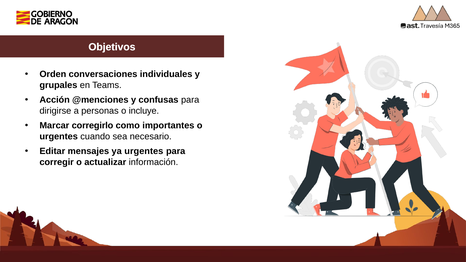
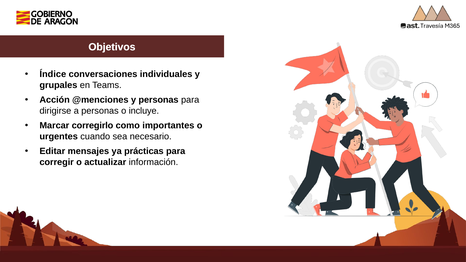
Orden: Orden -> Índice (53, 74)
y confusas: confusas -> personas (159, 100)
ya urgentes: urgentes -> prácticas (144, 151)
